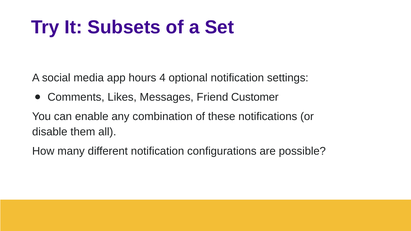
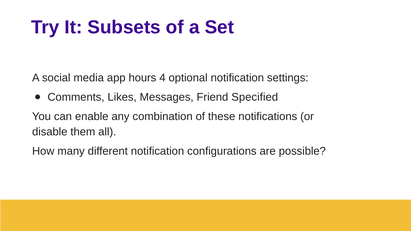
Customer: Customer -> Specified (255, 97)
